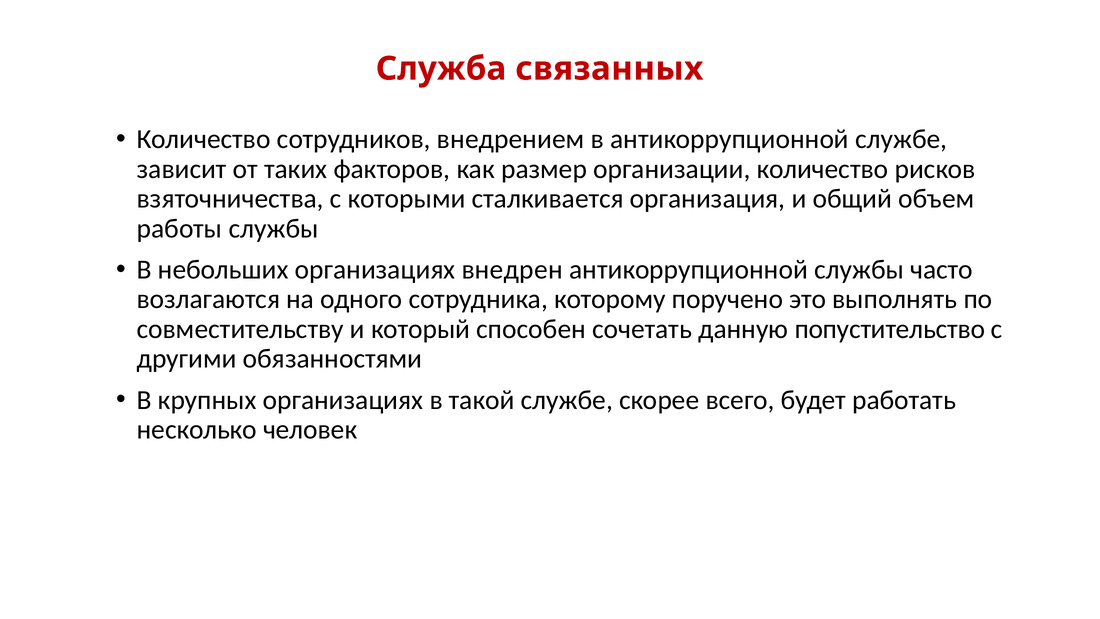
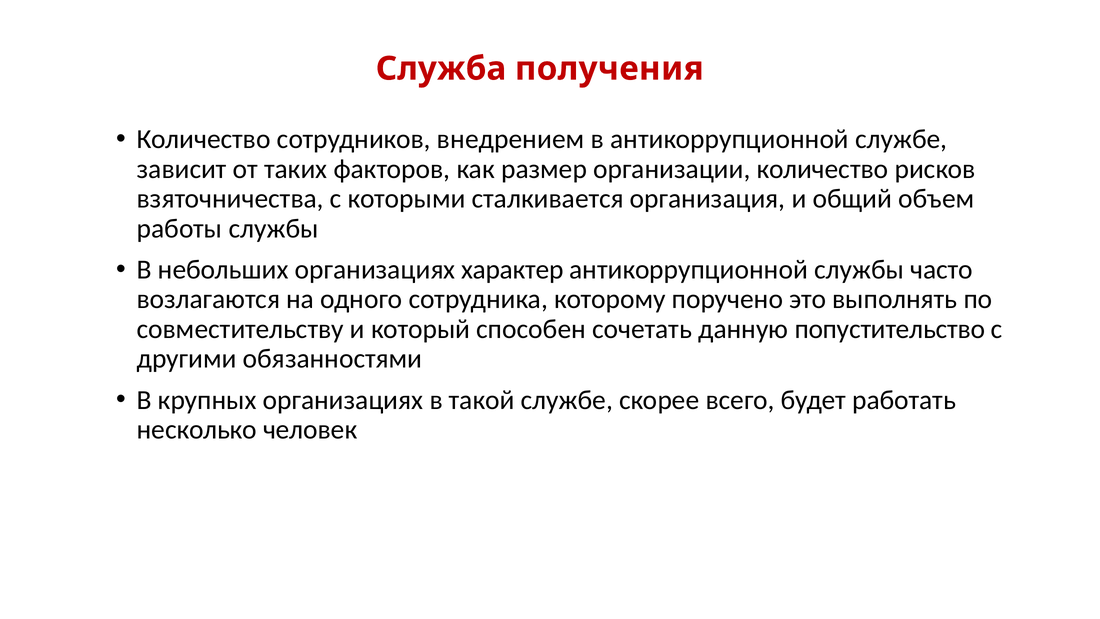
связанных: связанных -> получения (609, 69)
внедрен: внедрен -> характер (512, 270)
